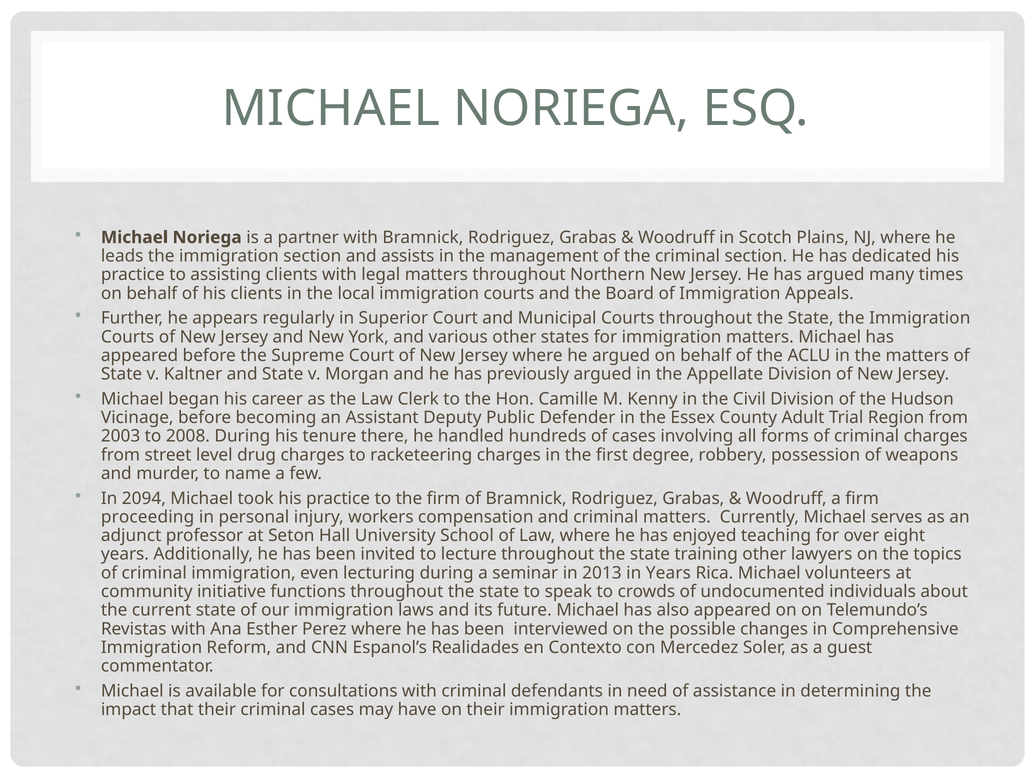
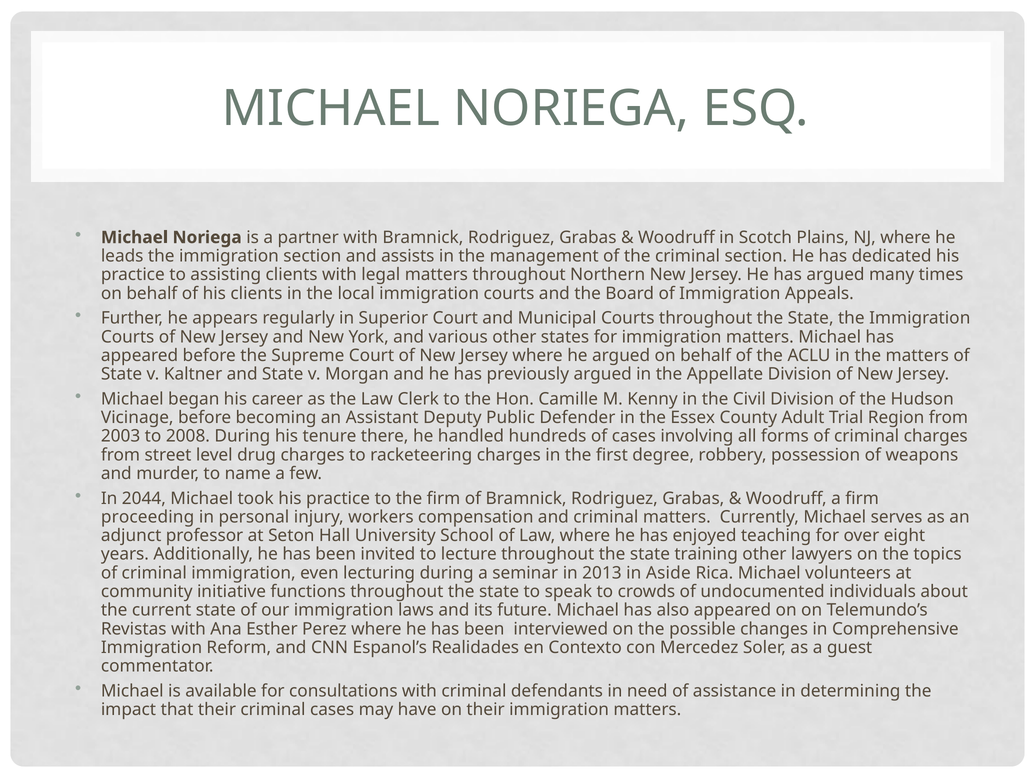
2094: 2094 -> 2044 (144, 498)
in Years: Years -> Aside (668, 572)
